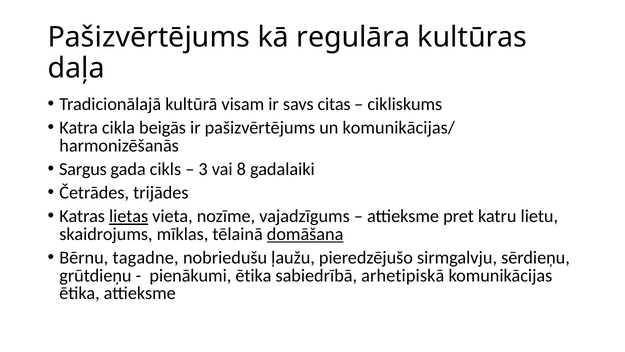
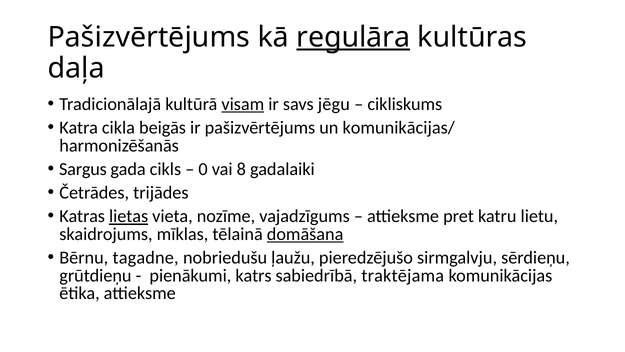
regulāra underline: none -> present (353, 37)
visam underline: none -> present (243, 104)
citas: citas -> jēgu (334, 104)
3: 3 -> 0 (203, 169)
pienākumi ētika: ētika -> katrs (253, 275)
arhetipiskā: arhetipiskā -> traktējama (403, 275)
